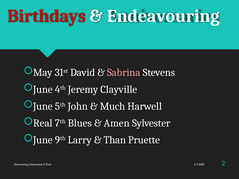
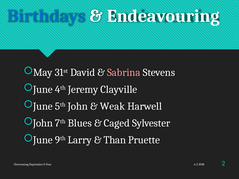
Birthdays colour: red -> blue (47, 16)
Much: Much -> Weak (112, 106)
Real: Real -> John (43, 123)
Amen: Amen -> Caged (117, 123)
